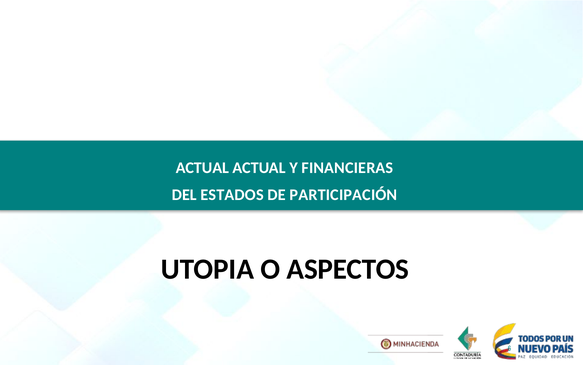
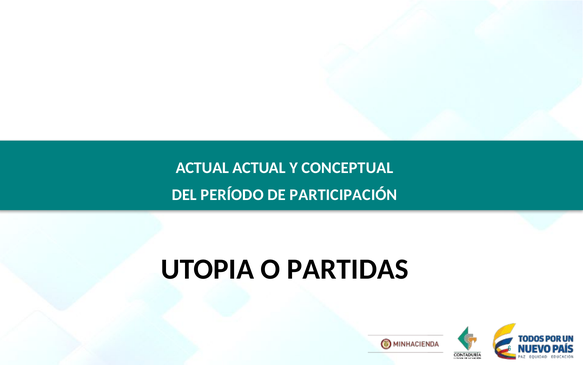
FINANCIERAS: FINANCIERAS -> CONCEPTUAL (347, 168)
ESTADOS: ESTADOS -> PERÍODO (232, 195)
ASPECTOS: ASPECTOS -> PARTIDAS (348, 269)
